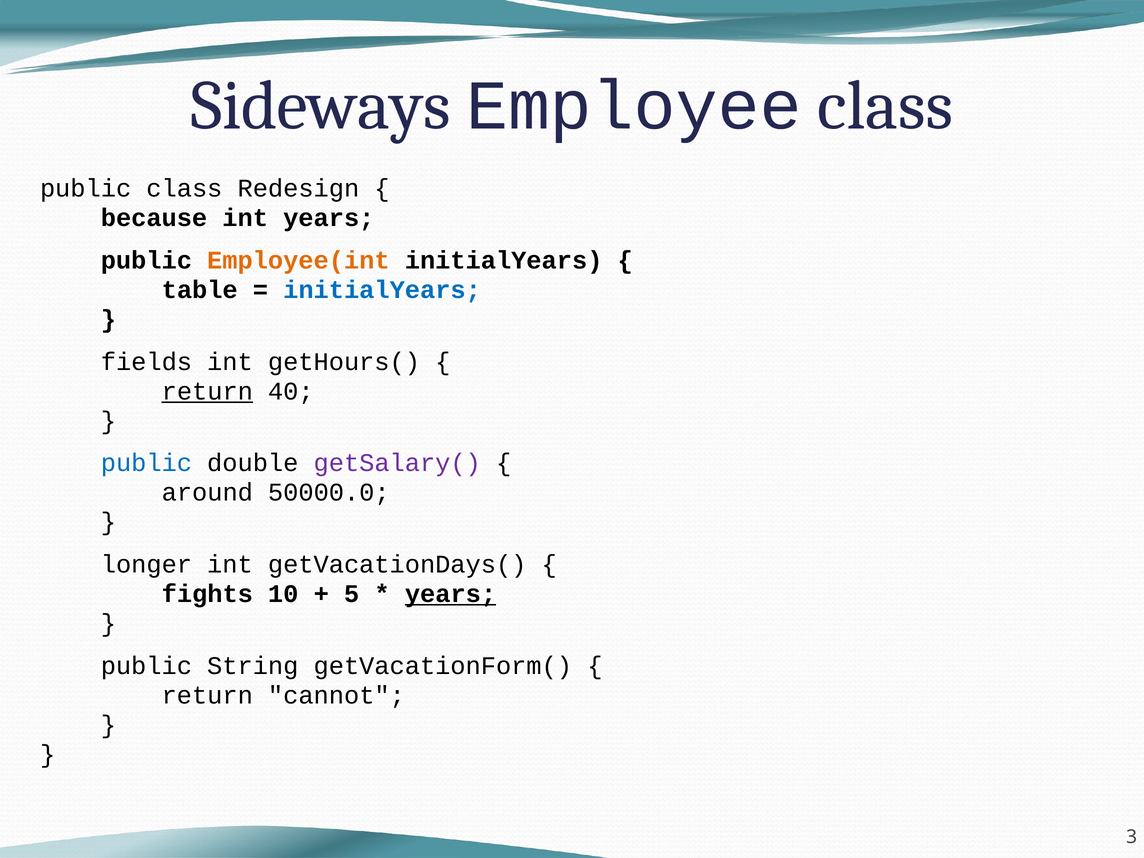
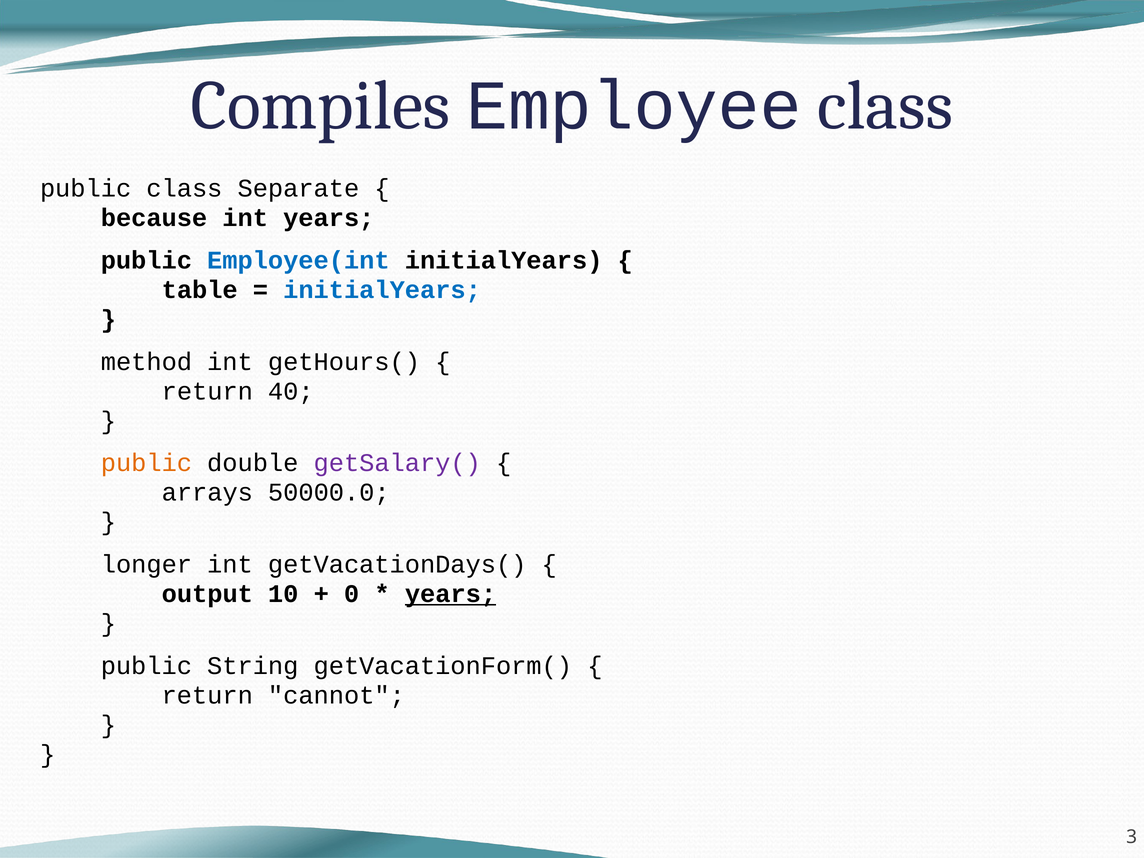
Sideways: Sideways -> Compiles (320, 106)
Redesign: Redesign -> Separate (298, 188)
Employee(int colour: orange -> blue (298, 260)
fields: fields -> method (146, 362)
return underline: present -> none (207, 391)
public colour: blue -> orange (146, 463)
around: around -> arrays (207, 493)
fights: fights -> output (207, 594)
5: 5 -> 0 (352, 594)
